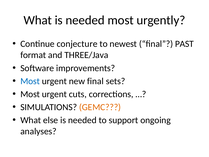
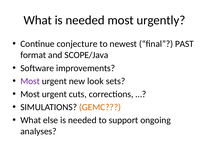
THREE/Java: THREE/Java -> SCOPE/Java (86, 55)
Most colour: blue -> purple (30, 81)
new final: final -> look (95, 81)
